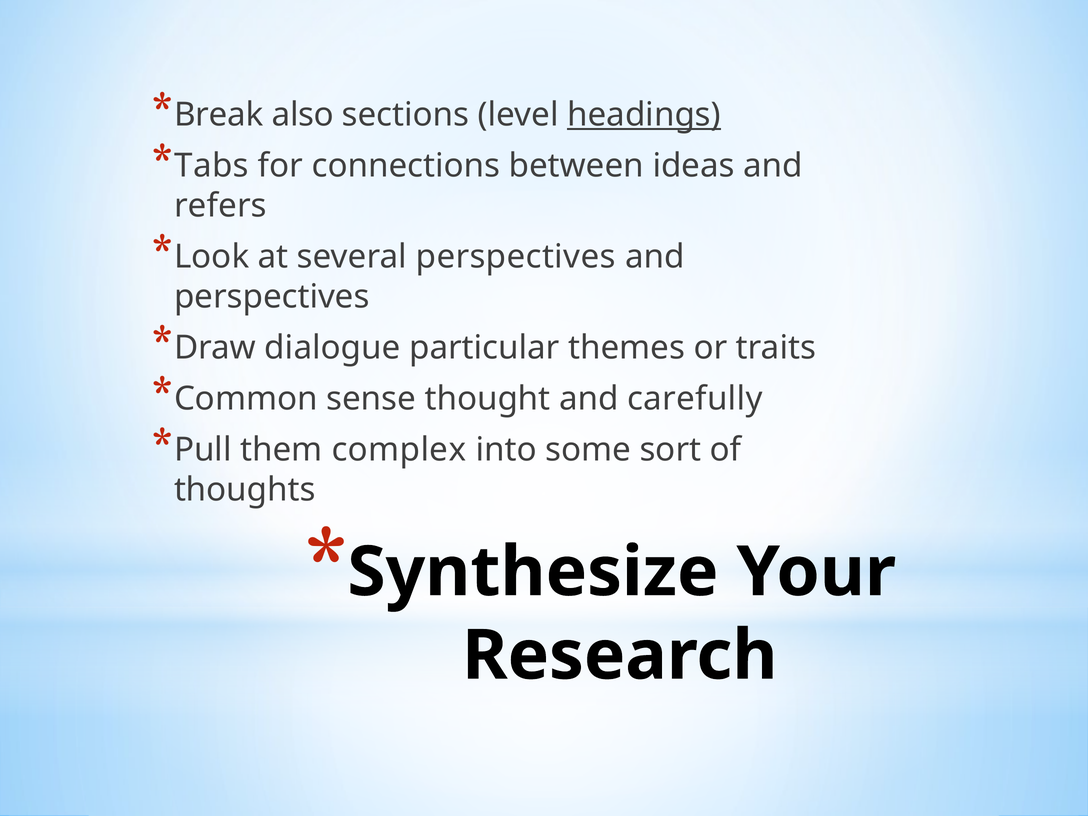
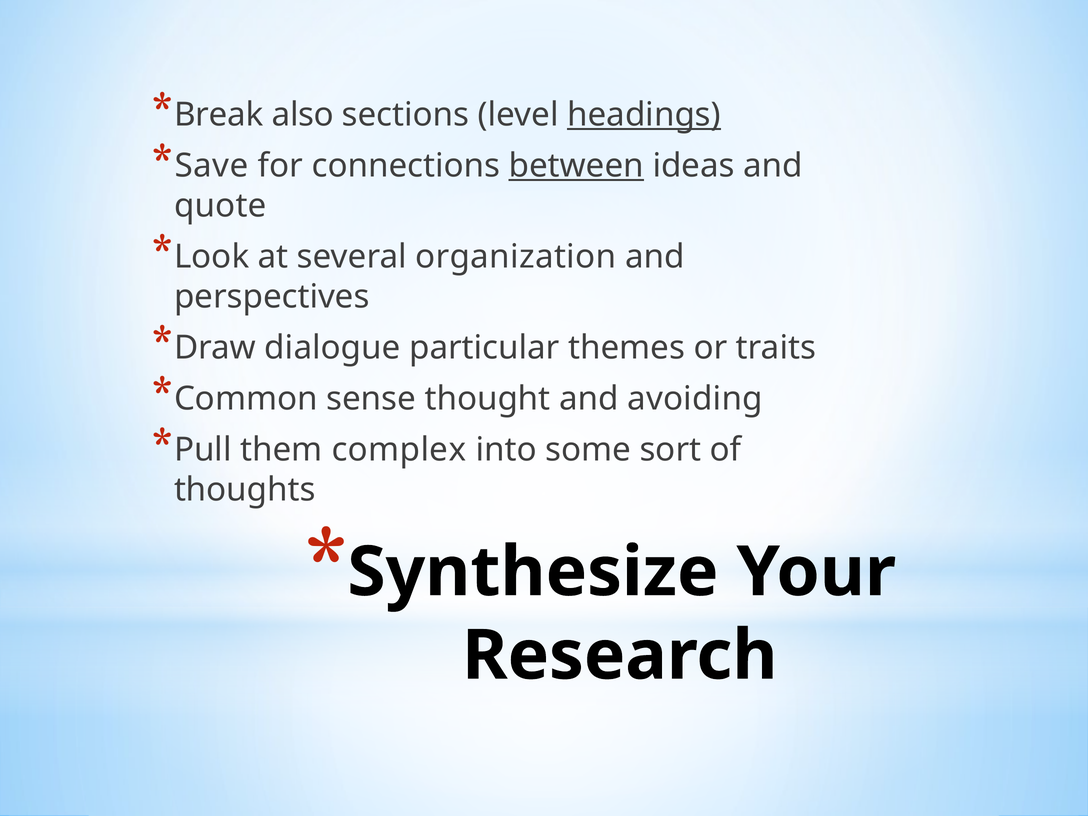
Tabs: Tabs -> Save (212, 166)
between underline: none -> present (576, 166)
refers: refers -> quote (220, 206)
several perspectives: perspectives -> organization (516, 257)
carefully: carefully -> avoiding (695, 399)
